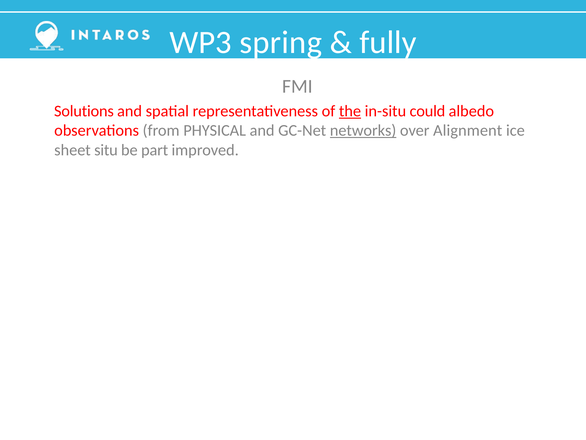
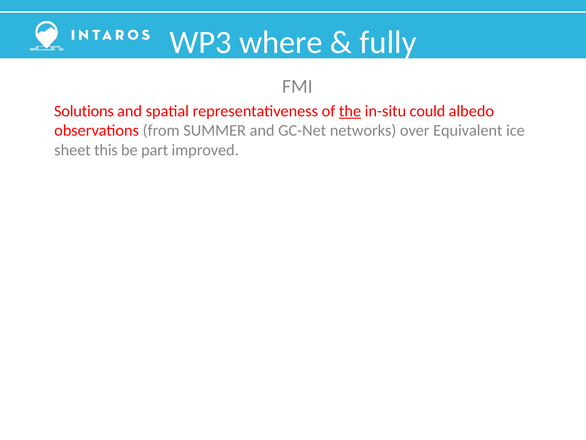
spring: spring -> where (281, 42)
PHYSICAL: PHYSICAL -> SUMMER (215, 130)
networks underline: present -> none (363, 130)
Alignment: Alignment -> Equivalent (468, 130)
situ: situ -> this (106, 150)
